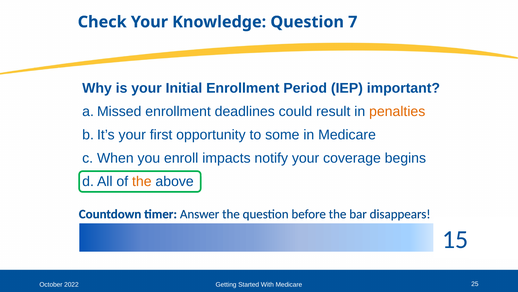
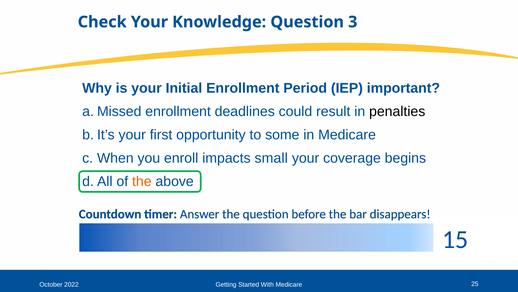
7: 7 -> 3 (353, 22)
penalties colour: orange -> black (397, 111)
notify: notify -> small (271, 158)
